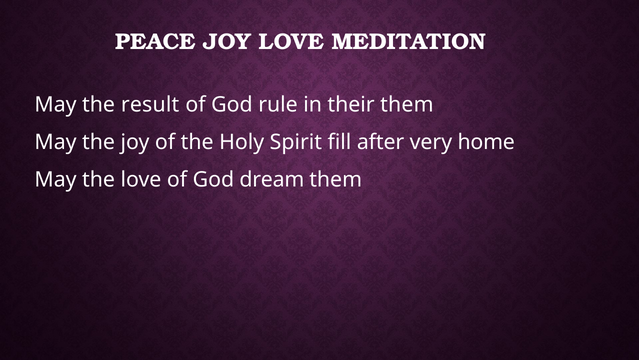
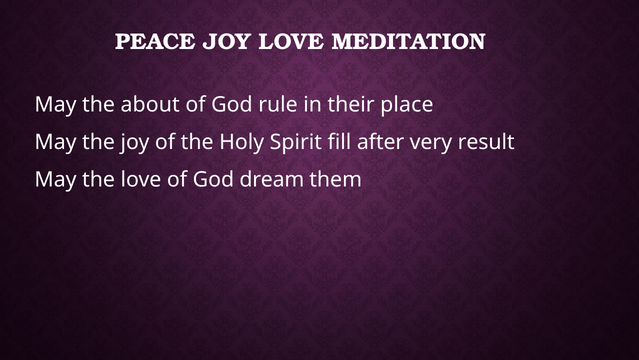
result: result -> about (150, 105)
their them: them -> place (407, 105)
home: home -> result (486, 142)
